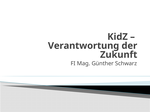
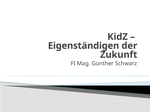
Verantwortung: Verantwortung -> Eigenständigen (84, 46)
